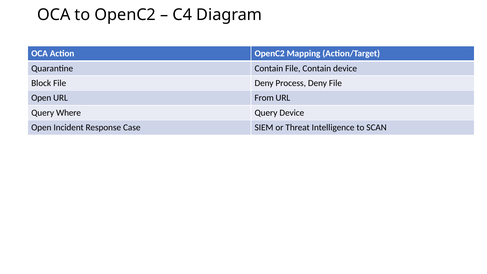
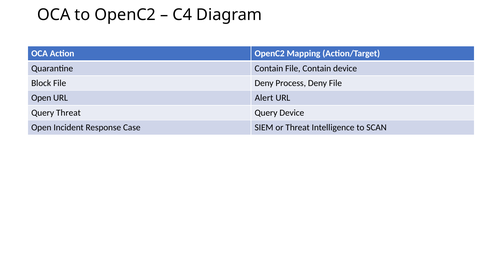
From: From -> Alert (264, 98)
Query Where: Where -> Threat (68, 113)
